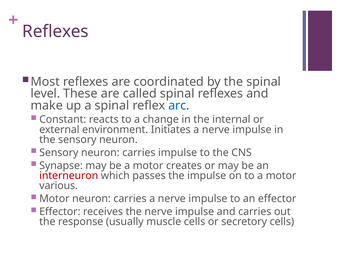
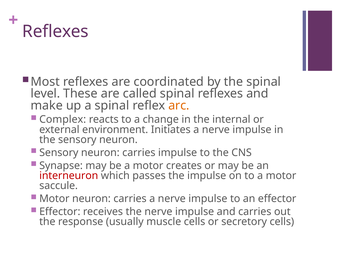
arc colour: blue -> orange (179, 105)
Constant: Constant -> Complex (63, 119)
various: various -> saccule (59, 185)
